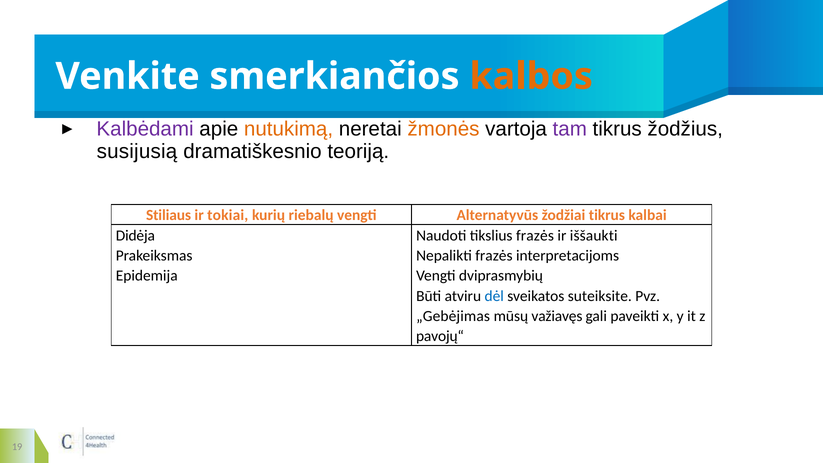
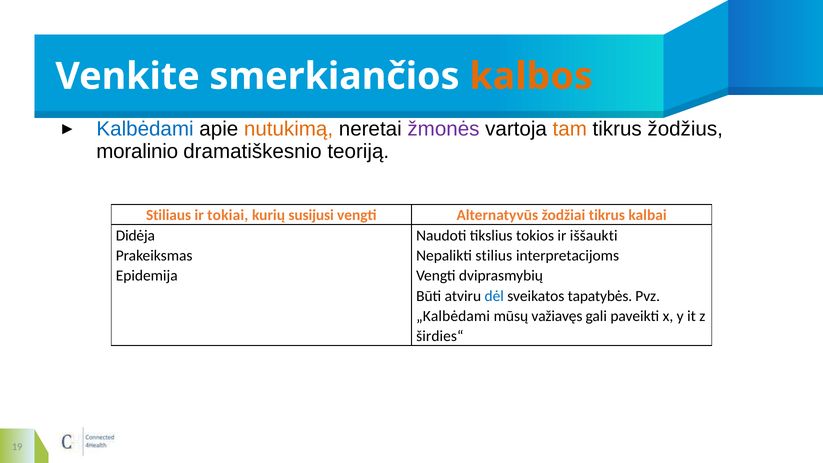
Kalbėdami colour: purple -> blue (145, 129)
žmonės colour: orange -> purple (443, 129)
tam colour: purple -> orange (570, 129)
susijusią: susijusią -> moralinio (137, 151)
riebalų: riebalų -> susijusi (311, 215)
tikslius frazės: frazės -> tokios (535, 235)
Nepalikti frazės: frazės -> stilius (494, 256)
suteiksite: suteiksite -> tapatybės (600, 296)
„Gebėjimas: „Gebėjimas -> „Kalbėdami (453, 316)
pavojų“: pavojų“ -> širdies“ (440, 336)
